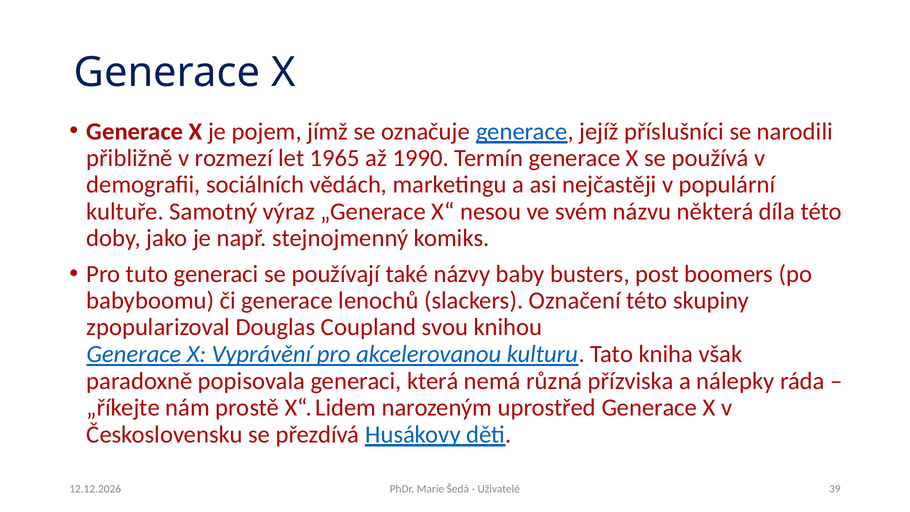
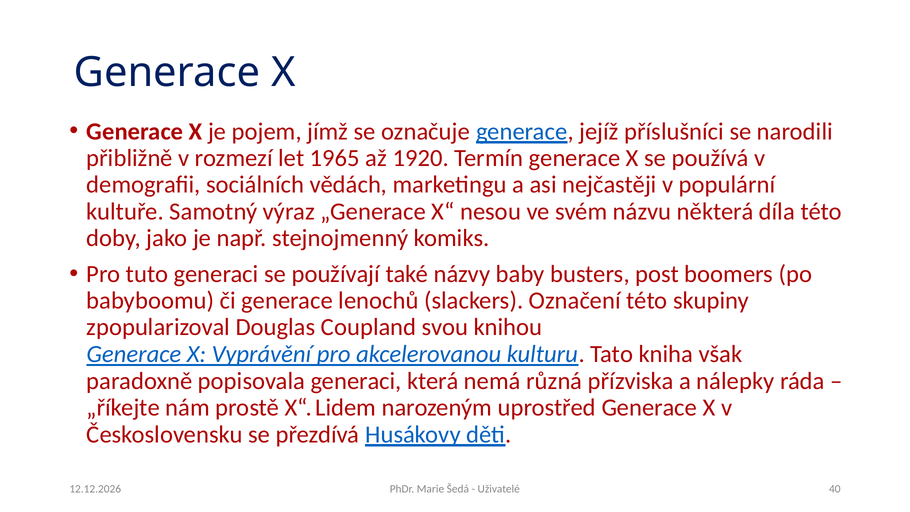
1990: 1990 -> 1920 (421, 158)
39: 39 -> 40 (835, 489)
